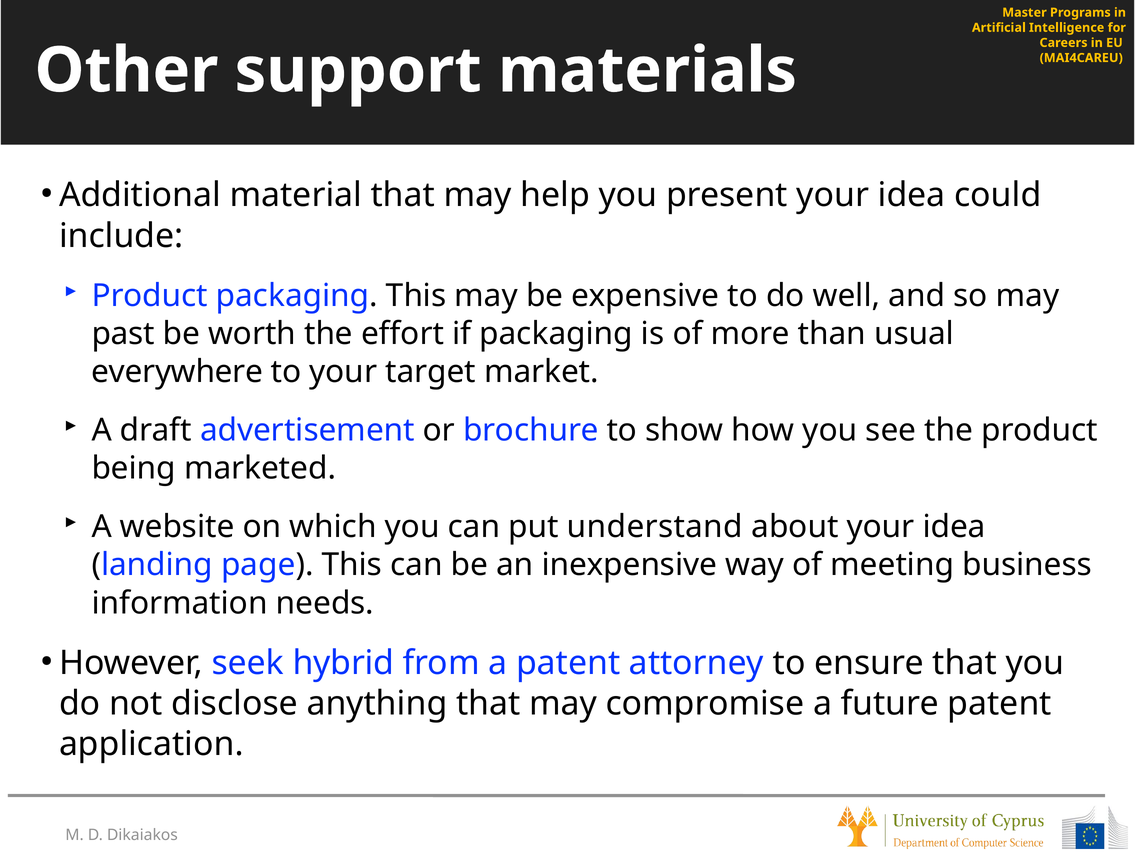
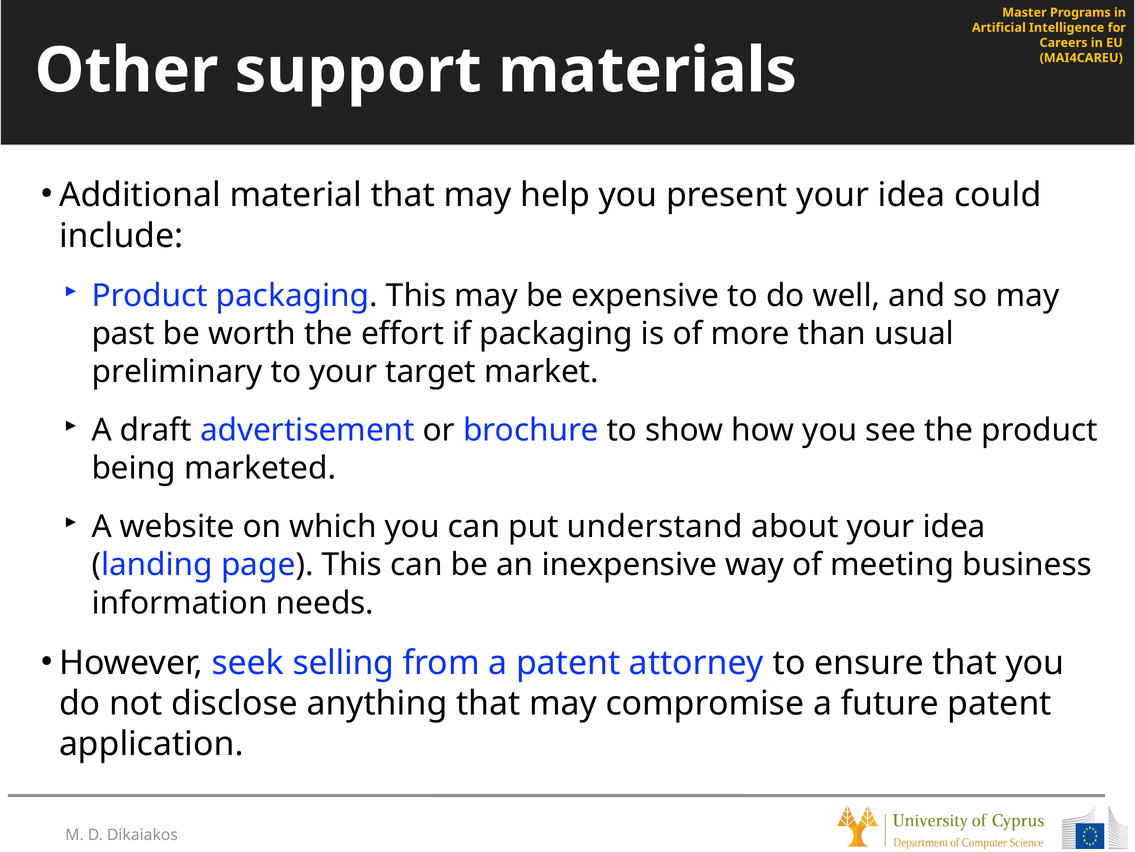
everywhere: everywhere -> preliminary (177, 371)
hybrid: hybrid -> selling (343, 662)
